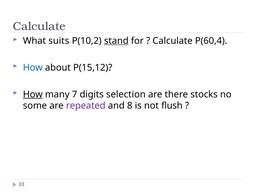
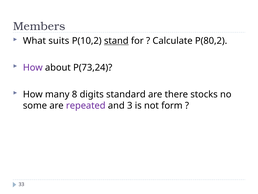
Calculate: Calculate -> Members (39, 26)
P(60,4: P(60,4 -> P(80,2 (211, 41)
How colour: blue -> purple (33, 67)
P(15,12: P(15,12 -> P(73,24 (93, 67)
How underline: present -> none (33, 94)
7: 7 -> 8 (75, 94)
selection: selection -> standard (126, 94)
8: 8 -> 3 (130, 105)
flush: flush -> form (172, 105)
